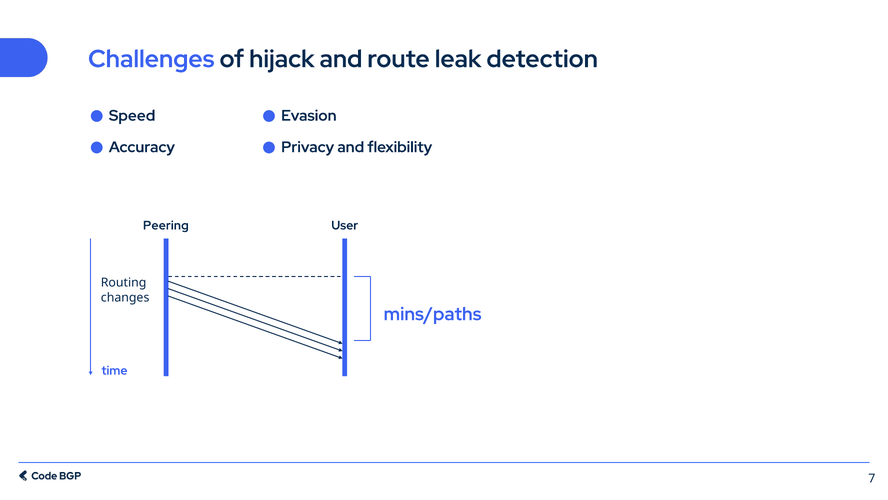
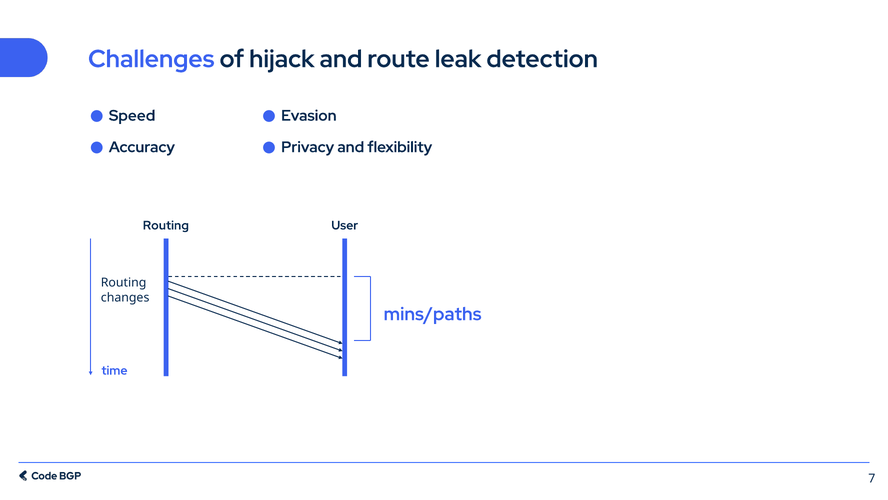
Peering: Peering -> Routing (166, 225)
